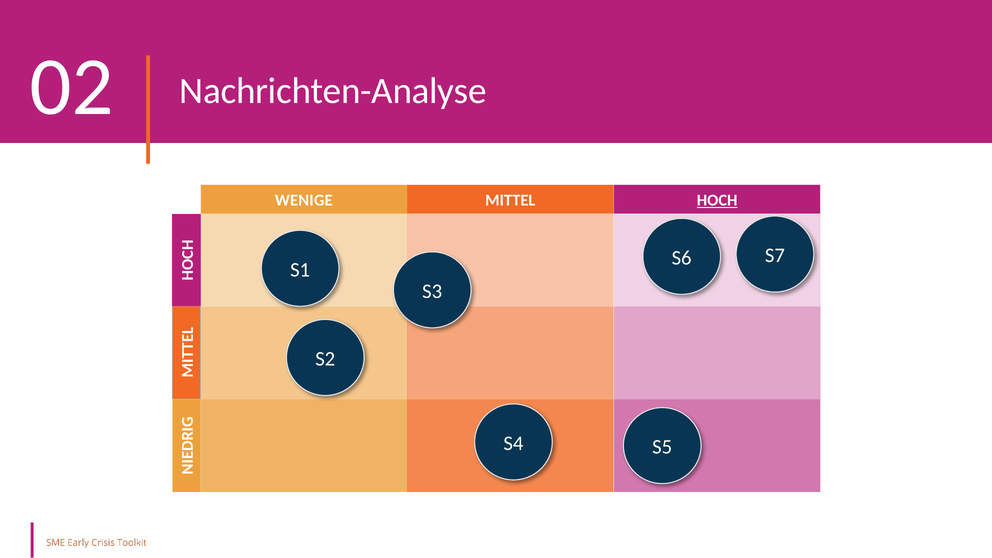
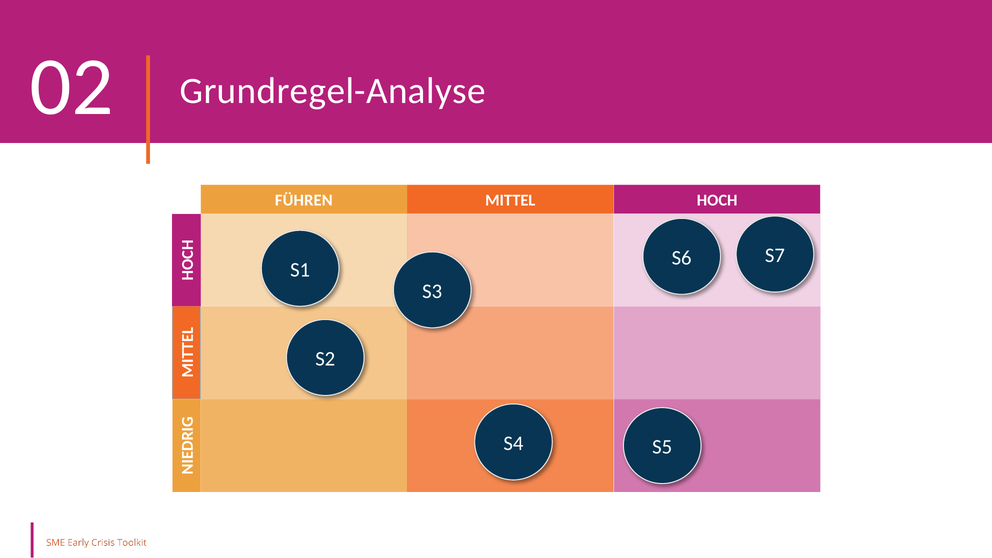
Nachrichten-Analyse: Nachrichten-Analyse -> Grundregel-Analyse (333, 91)
WENIGE: WENIGE -> FÜHREN (304, 200)
HOCH underline: present -> none (717, 200)
